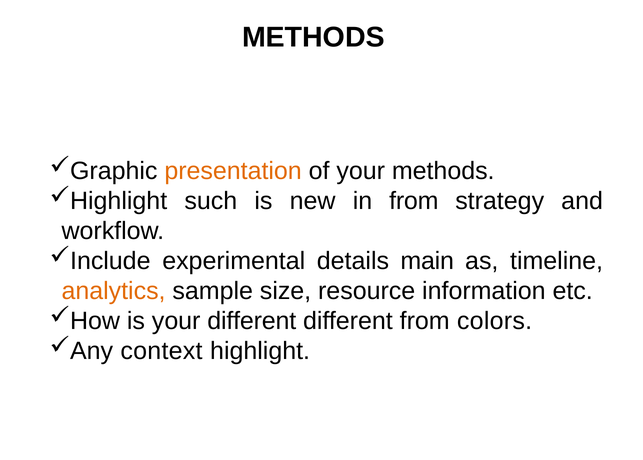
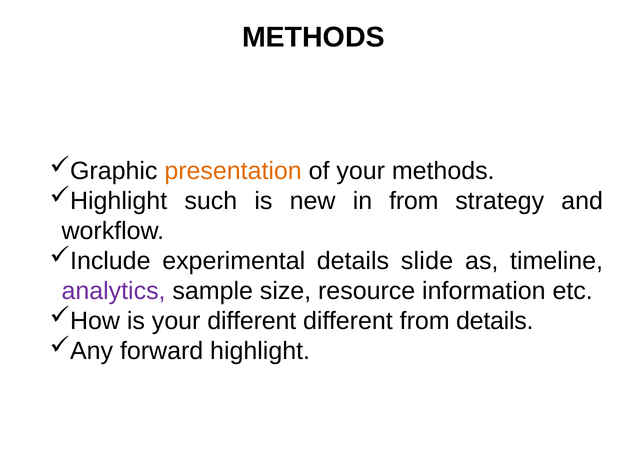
main: main -> slide (427, 261)
analytics colour: orange -> purple (114, 291)
from colors: colors -> details (495, 321)
context: context -> forward (162, 351)
